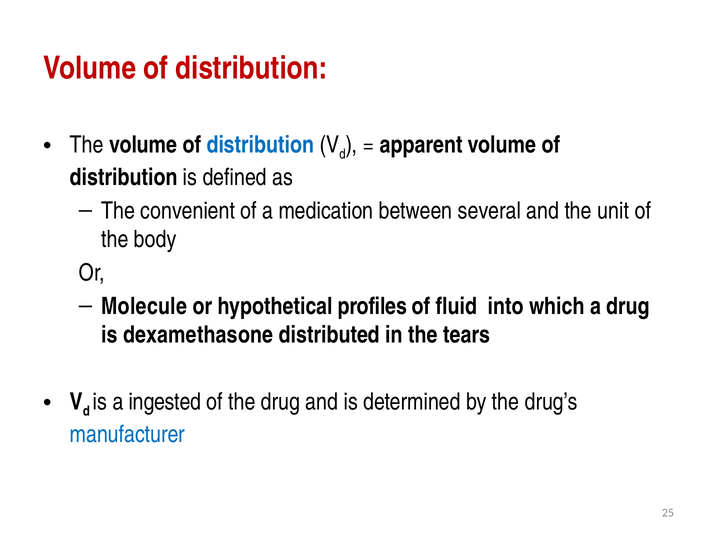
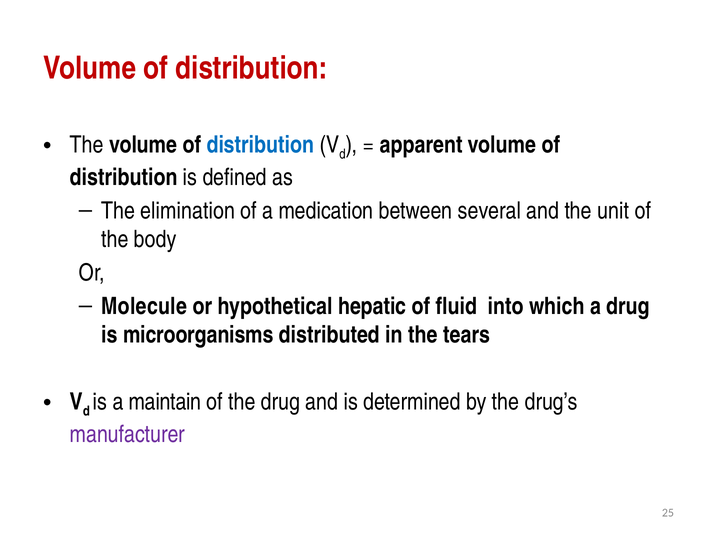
convenient: convenient -> elimination (188, 211)
profiles: profiles -> hepatic (372, 307)
dexamethasone: dexamethasone -> microorganisms (198, 335)
ingested: ingested -> maintain (165, 402)
manufacturer colour: blue -> purple (127, 435)
